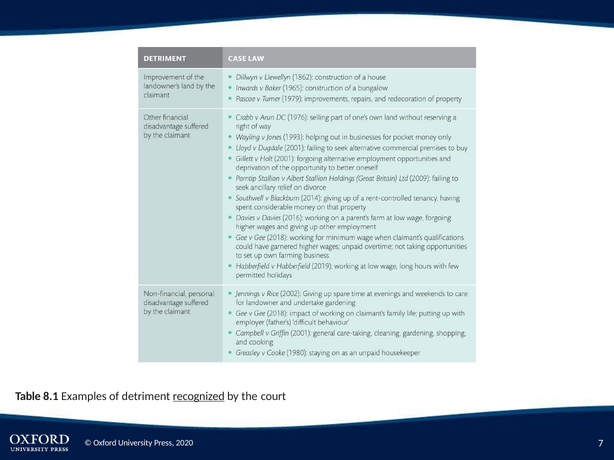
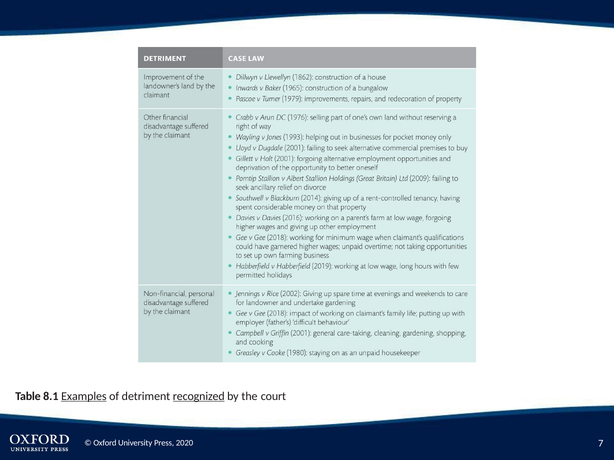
Examples underline: none -> present (84, 397)
